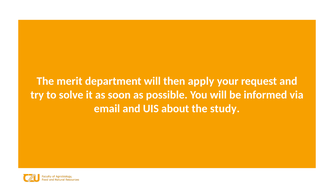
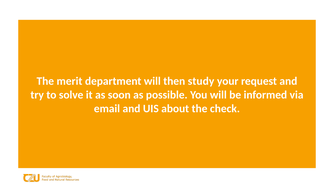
apply: apply -> study (201, 81)
study: study -> check (225, 108)
